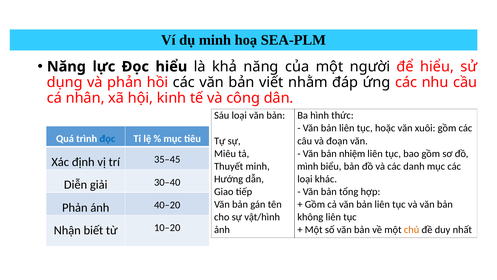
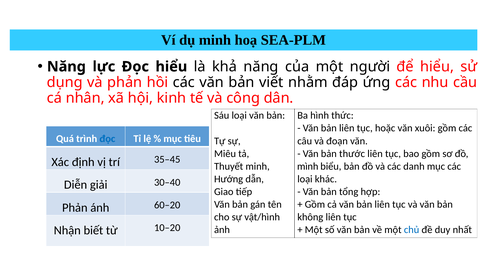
nhiệm: nhiệm -> thước (352, 153)
40–20: 40–20 -> 60–20 (167, 205)
chủ colour: orange -> blue (412, 229)
